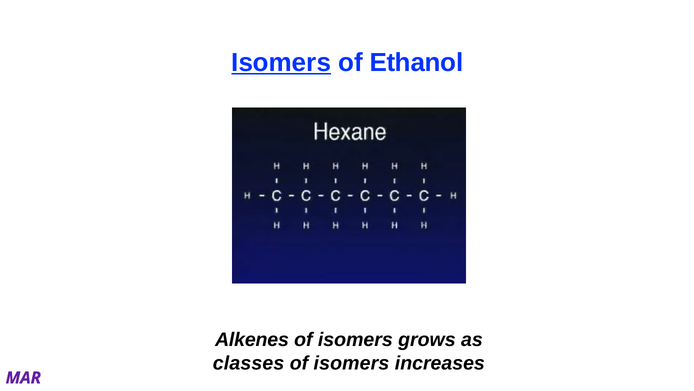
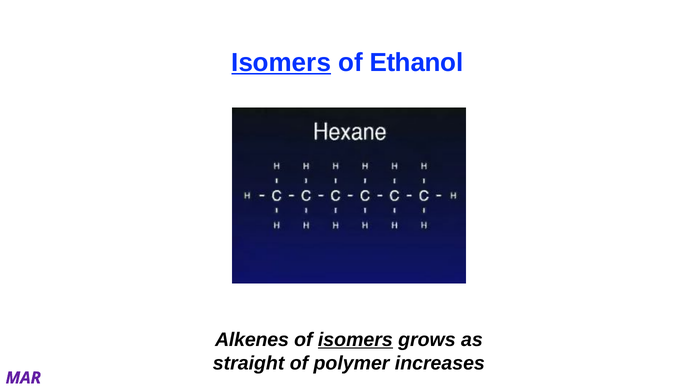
isomers underline: none -> present (355, 339)
classes: classes -> straight (249, 363)
isomers: isomers -> polymer (352, 363)
